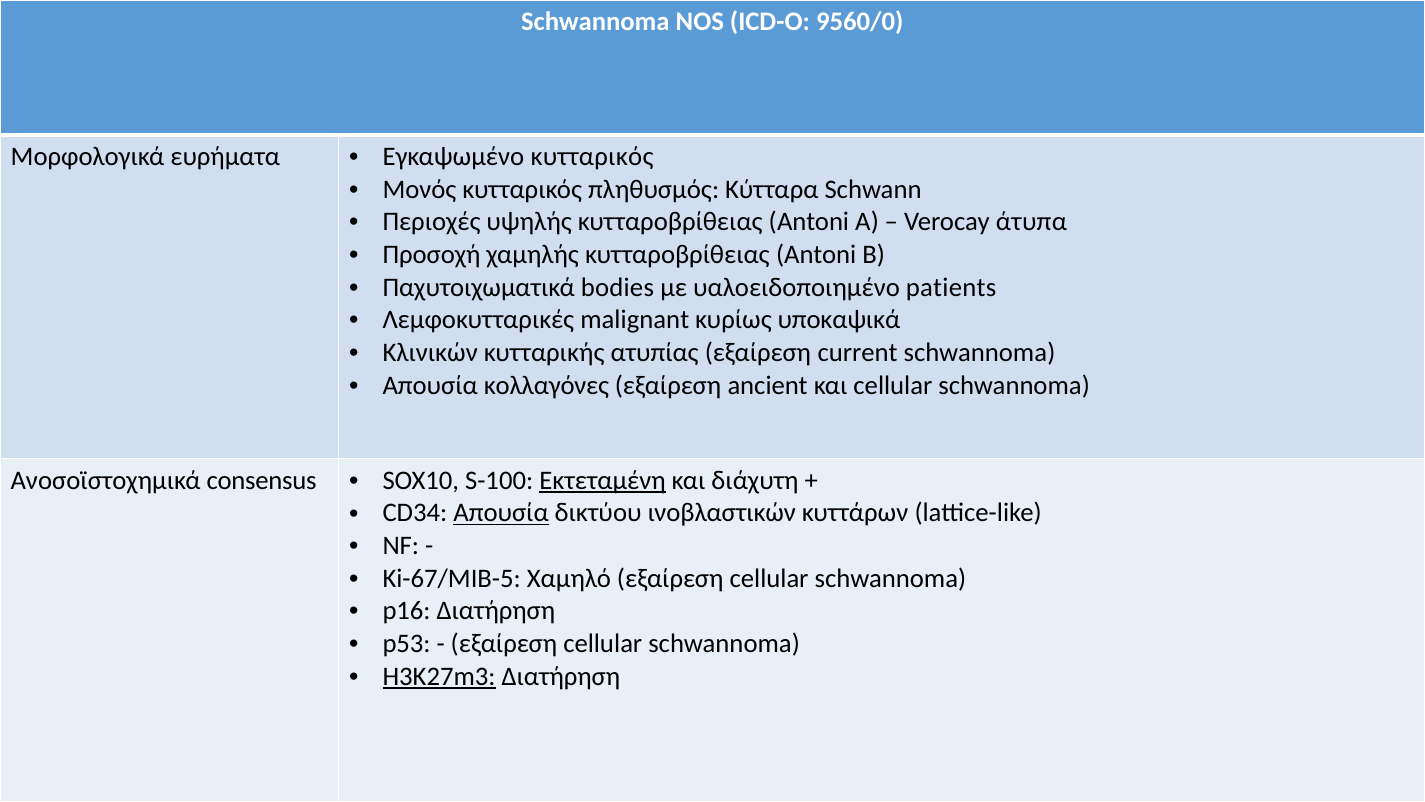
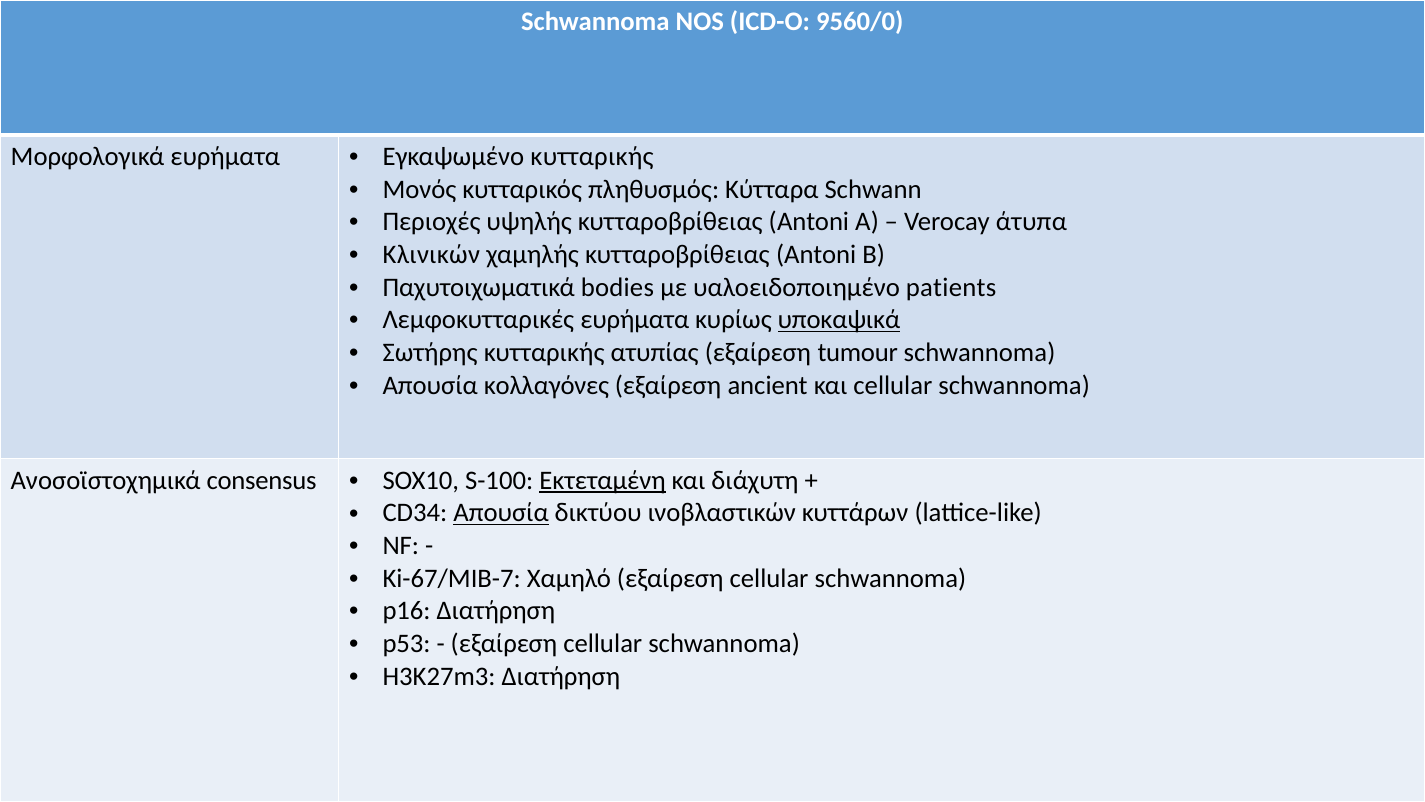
Εγκαψωμένο κυτταρικός: κυτταρικός -> κυτταρικής (592, 157)
Προσοχή: Προσοχή -> Κλινικών (431, 255)
Λεμφοκυτταρικές malignant: malignant -> ευρήματα (635, 320)
υποκαψικά underline: none -> present (839, 320)
Κλινικών: Κλινικών -> Σωτήρης (430, 352)
current: current -> tumour (858, 352)
Ki-67/MIB-5: Ki-67/MIB-5 -> Ki-67/MIB-7 (452, 578)
H3K27m3 underline: present -> none (439, 676)
